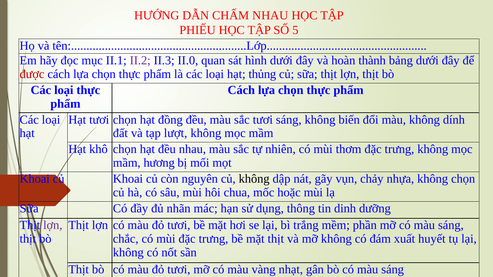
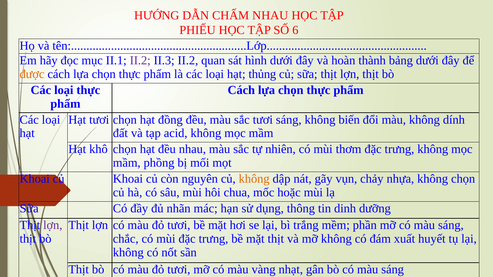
5: 5 -> 6 (295, 30)
II.3 II.0: II.0 -> II.2 (188, 61)
được colour: red -> orange (32, 74)
lượt: lượt -> acid (176, 133)
hương: hương -> phồng (159, 163)
không colour: black -> orange (254, 179)
